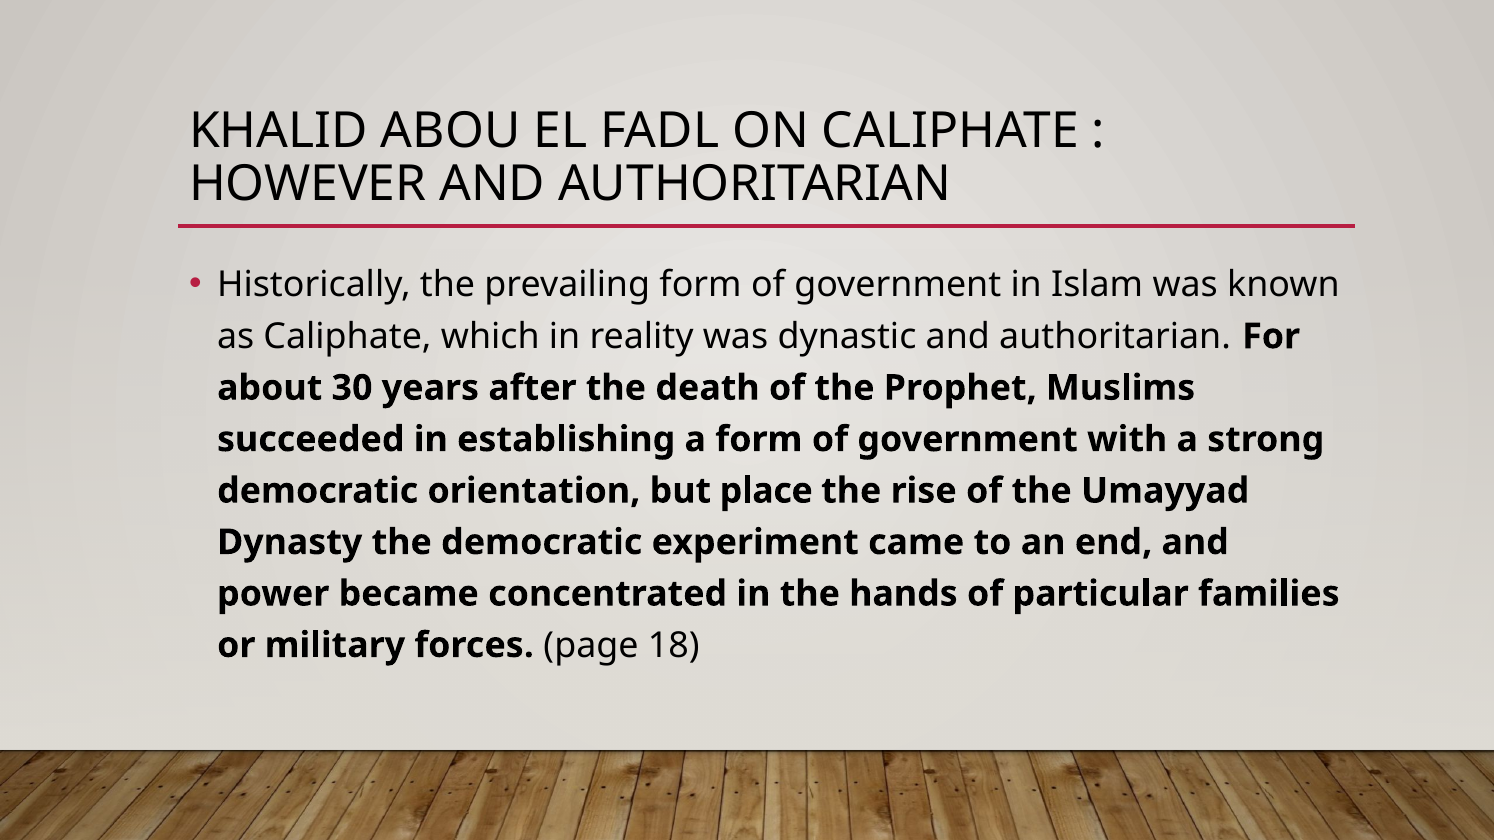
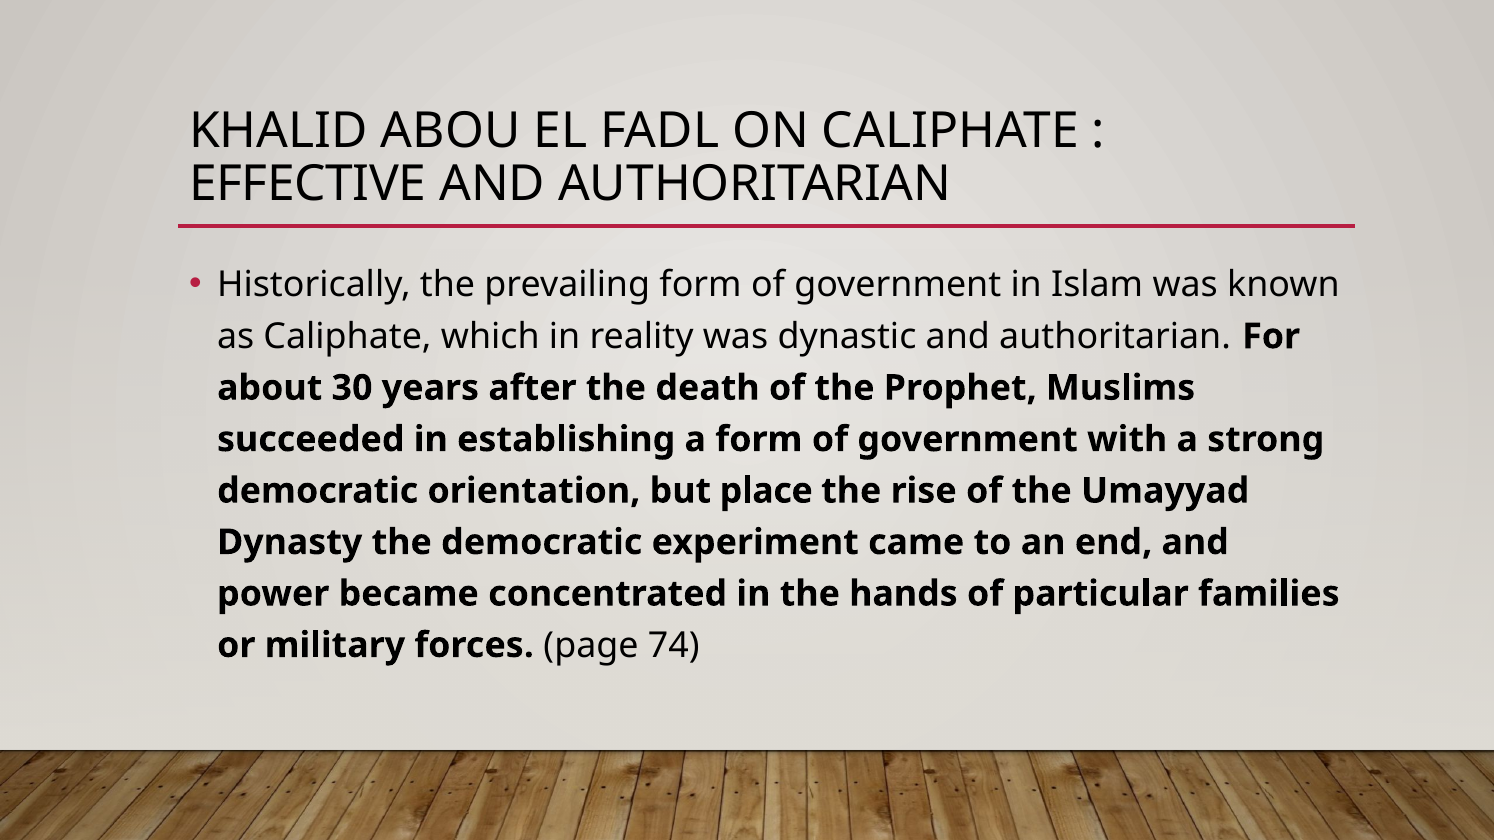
HOWEVER: HOWEVER -> EFFECTIVE (308, 185)
18: 18 -> 74 (674, 645)
